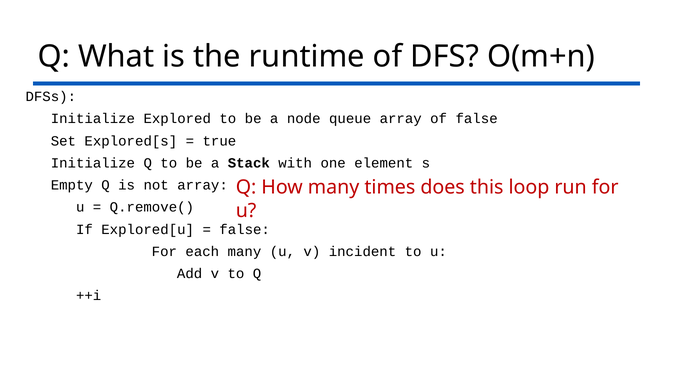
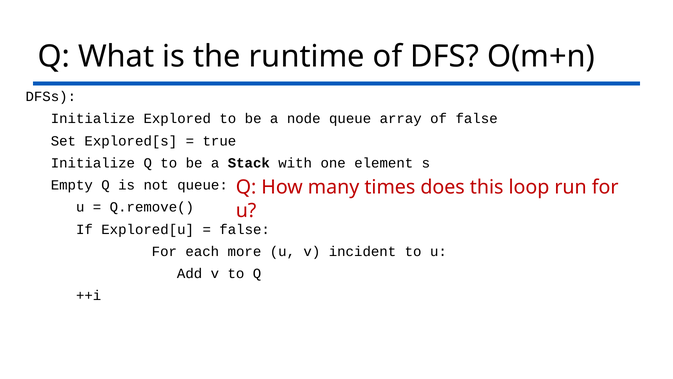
not array: array -> queue (203, 185)
each many: many -> more (244, 251)
